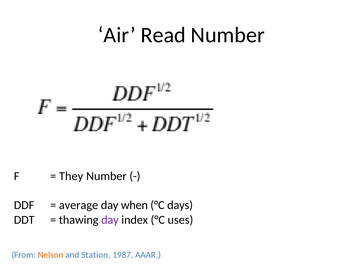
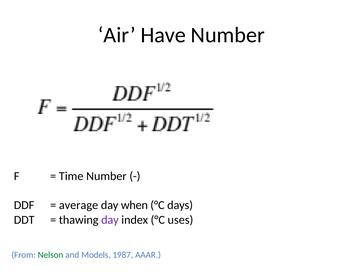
Read: Read -> Have (163, 35)
They: They -> Time (71, 176)
Nelson colour: orange -> green (51, 255)
Station: Station -> Models (96, 255)
